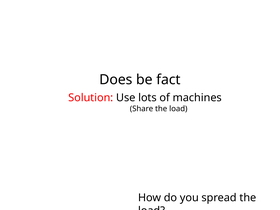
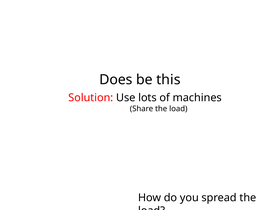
fact: fact -> this (168, 80)
